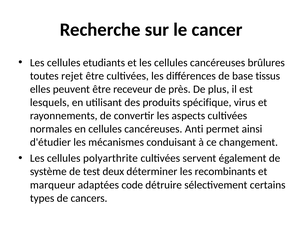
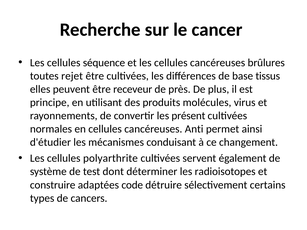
etudiants: etudiants -> séquence (104, 63)
lesquels: lesquels -> principe (50, 103)
spécifique: spécifique -> molécules (207, 103)
aspects: aspects -> présent (188, 116)
deux: deux -> dont (113, 172)
recombinants: recombinants -> radioisotopes (225, 172)
marqueur: marqueur -> construire (53, 185)
